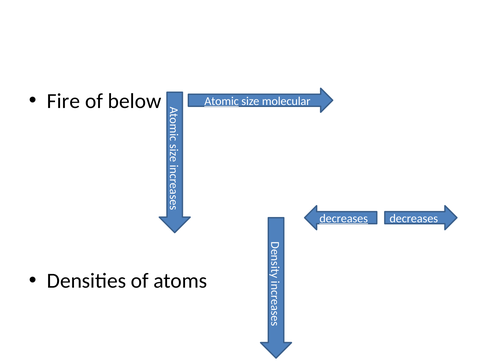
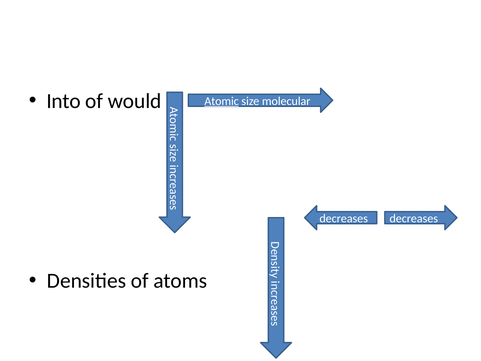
Fire: Fire -> Into (64, 101)
below: below -> would (135, 101)
decreases underline: present -> none (344, 218)
